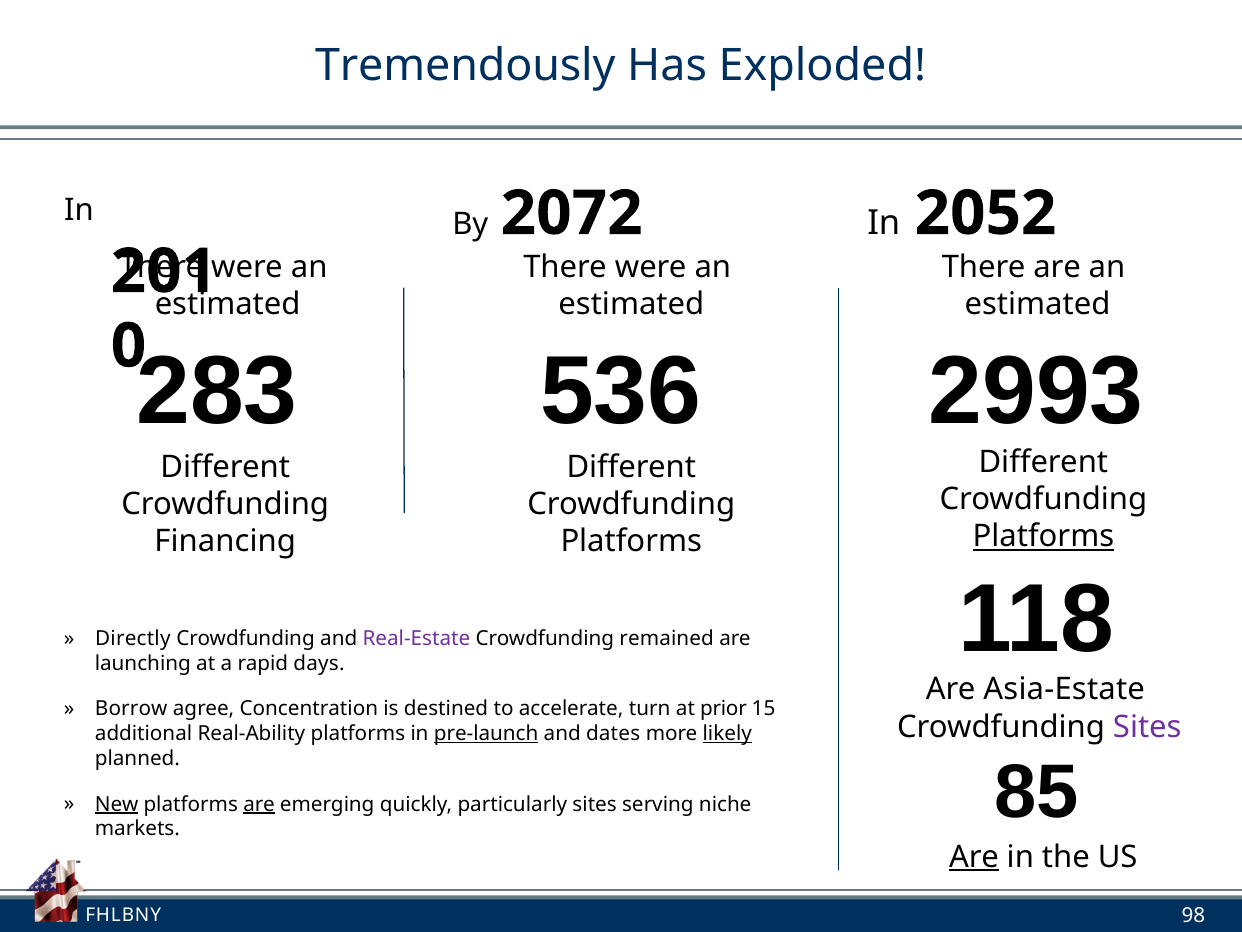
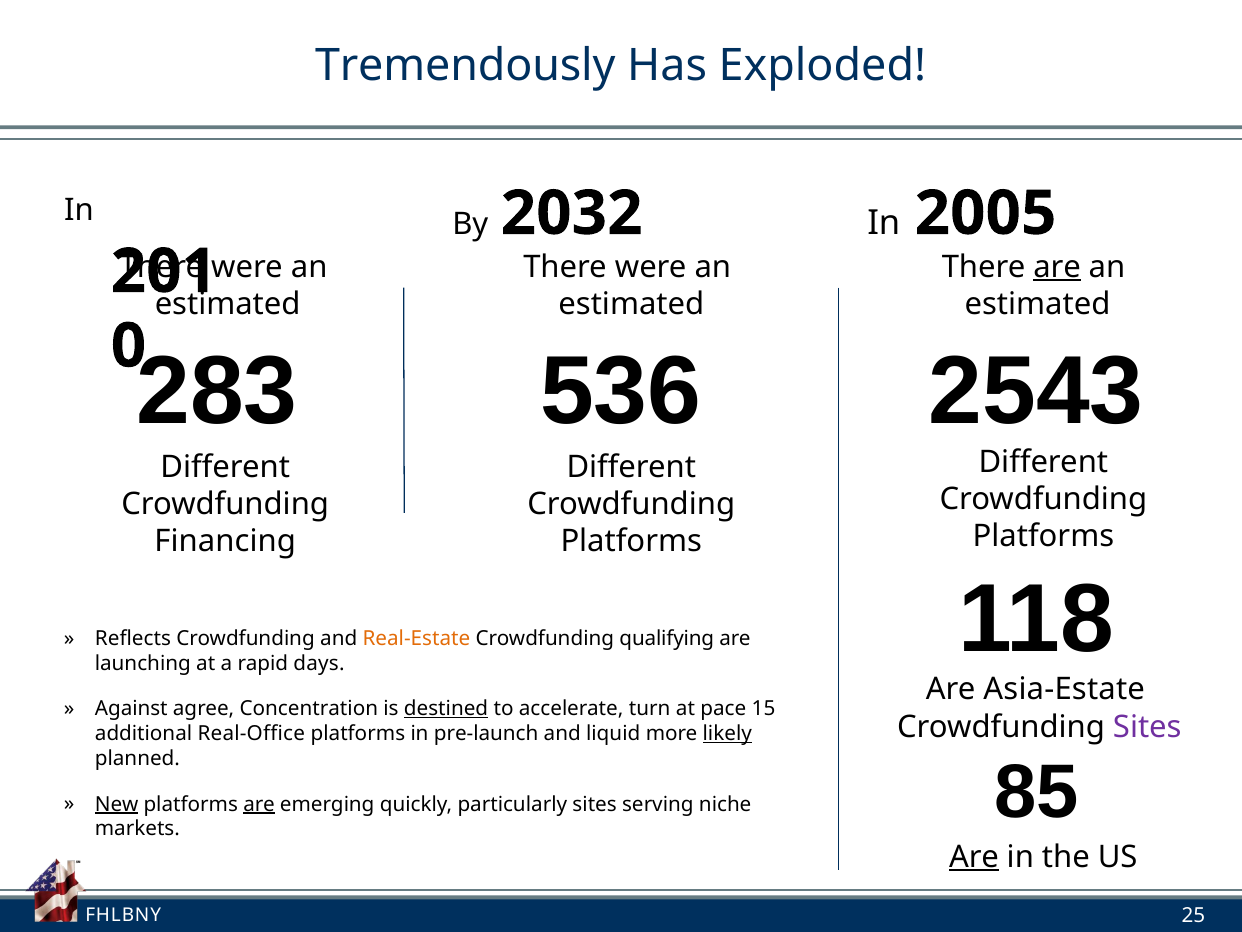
2052: 2052 -> 2005 (986, 213)
2072: 2072 -> 2032 (572, 213)
are underline: none -> present (1057, 267)
2993: 2993 -> 2543 (1036, 392)
Platforms underline: present -> none (1043, 536)
Directly: Directly -> Reflects (133, 638)
Real-Estate colour: purple -> orange (416, 638)
remained: remained -> qualifying (667, 638)
Borrow: Borrow -> Against (131, 709)
destined underline: none -> present (446, 709)
prior: prior -> pace (723, 709)
Real-Ability: Real-Ability -> Real-Office (251, 733)
pre-launch underline: present -> none (486, 733)
dates: dates -> liquid (613, 733)
98: 98 -> 25 (1193, 915)
